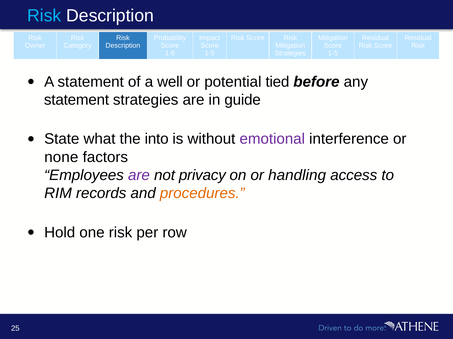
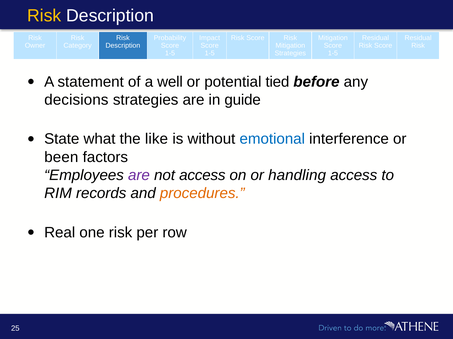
Risk colour: light blue -> yellow (44, 16)
statement: statement -> decisions (76, 100)
into: into -> like (156, 139)
emotional colour: purple -> blue (272, 139)
none: none -> been (61, 157)
not privacy: privacy -> access (202, 176)
Hold: Hold -> Real (60, 233)
